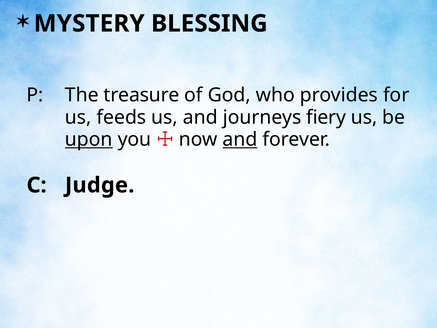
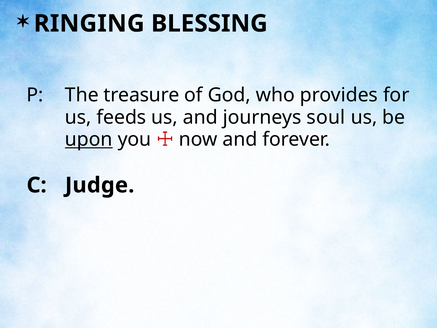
MYSTERY: MYSTERY -> RINGING (89, 24)
fiery: fiery -> soul (326, 117)
and underline: present -> none (240, 139)
